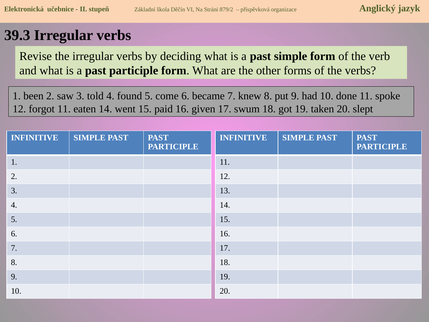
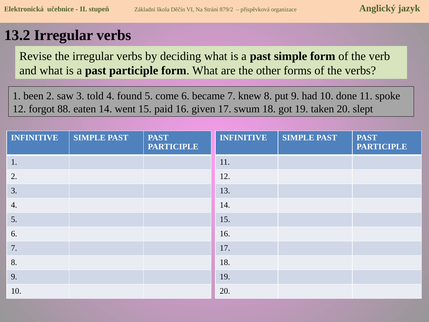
39.3: 39.3 -> 13.2 (17, 35)
forgot 11: 11 -> 88 (64, 109)
